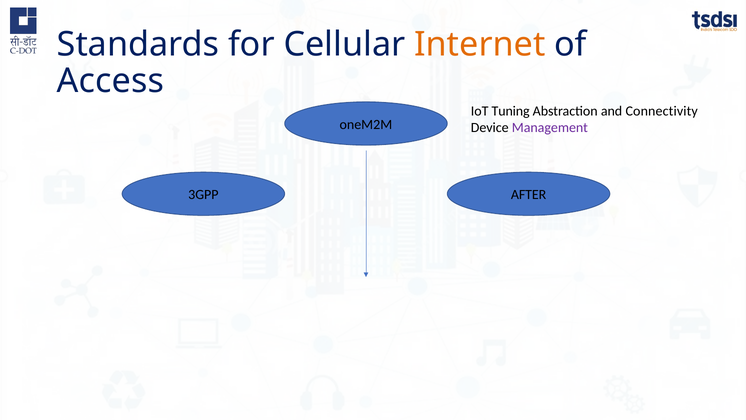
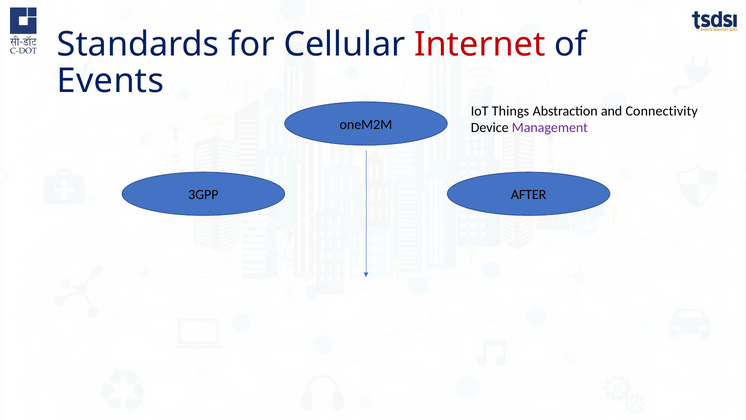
Internet colour: orange -> red (480, 44)
Access: Access -> Events (110, 81)
Tuning: Tuning -> Things (510, 111)
